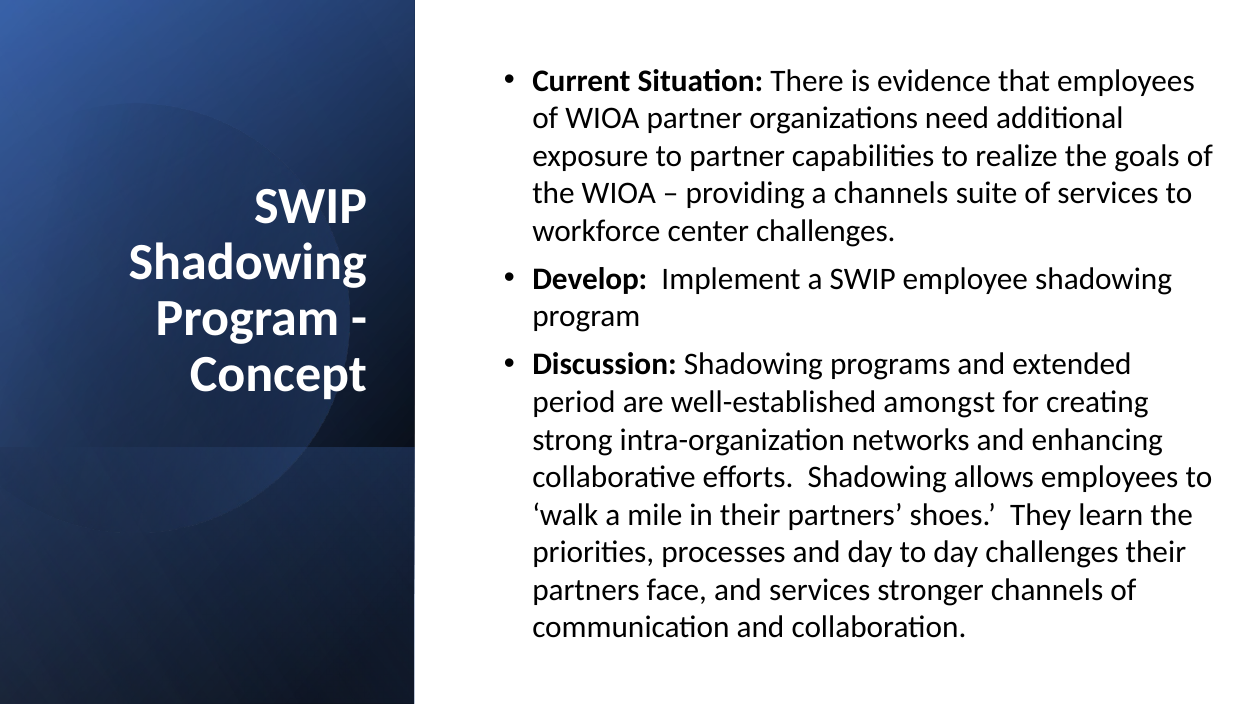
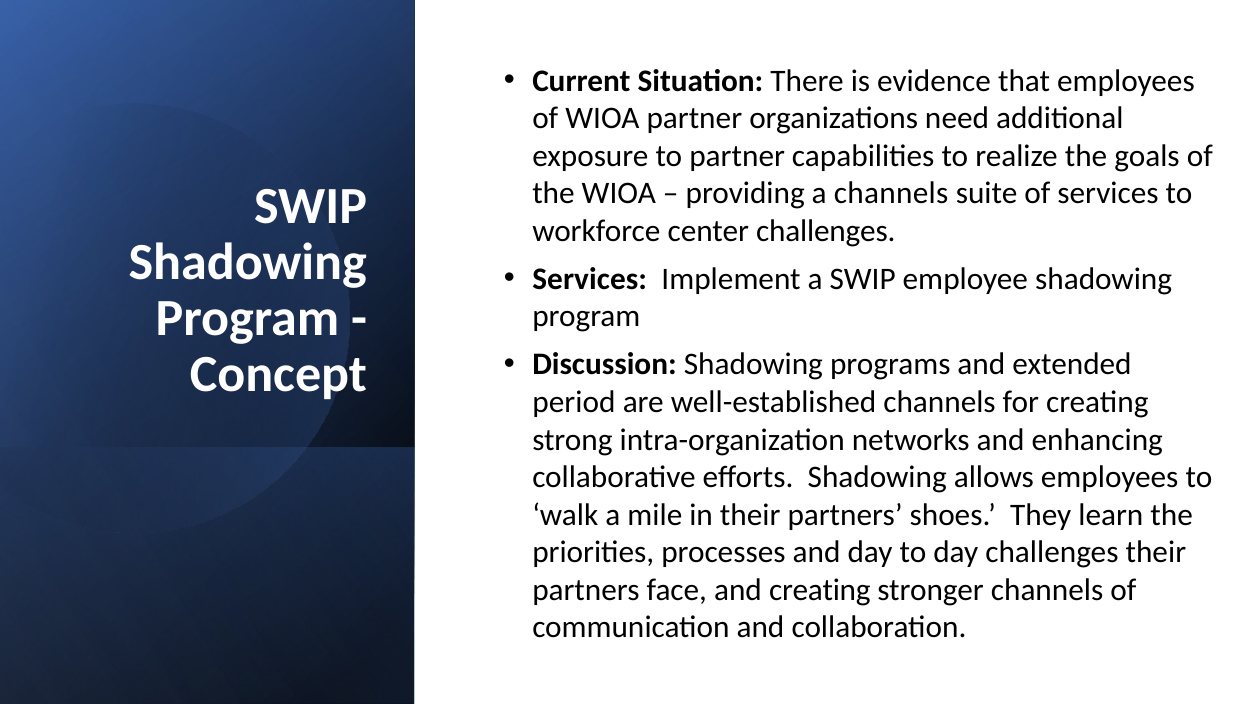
Develop: Develop -> Services (590, 279)
well-established amongst: amongst -> channels (940, 402)
and services: services -> creating (820, 590)
